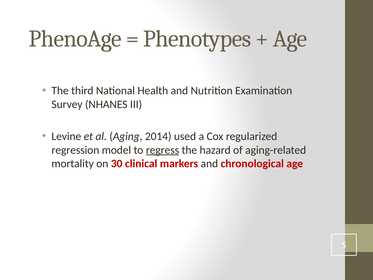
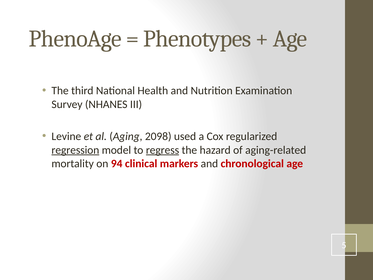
2014: 2014 -> 2098 (158, 136)
regression underline: none -> present (75, 150)
30: 30 -> 94 (117, 164)
